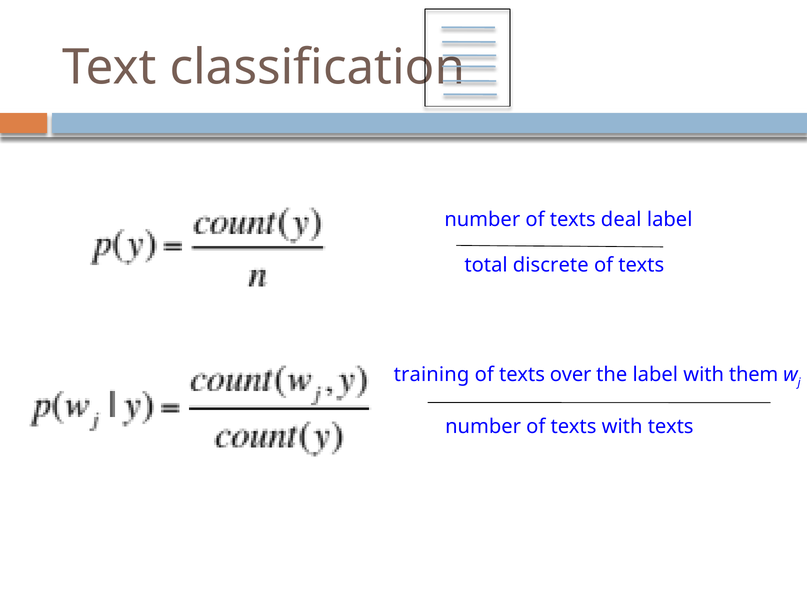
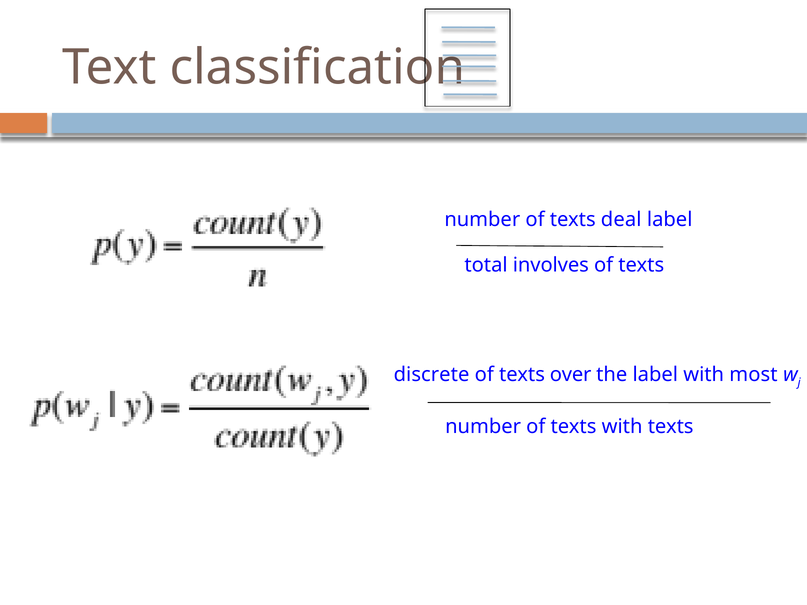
discrete: discrete -> involves (551, 265)
training: training -> discrete (432, 375)
them: them -> most (753, 375)
